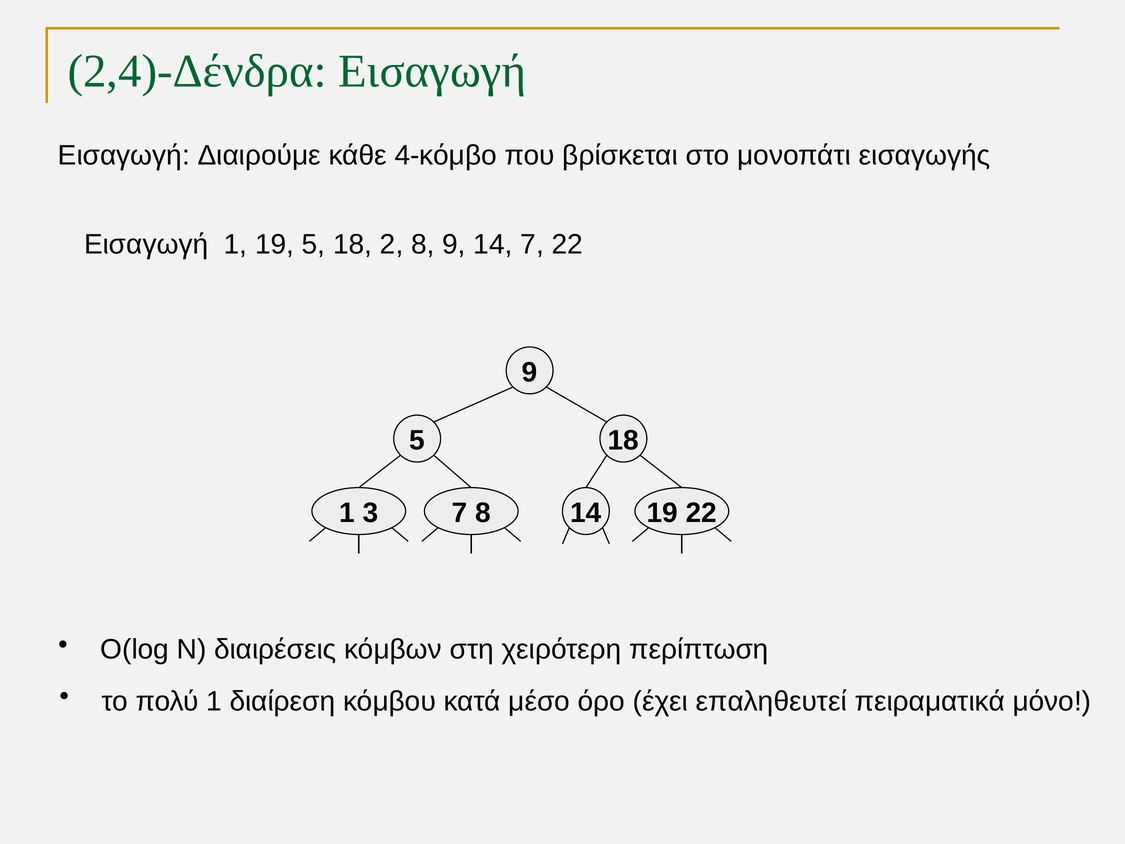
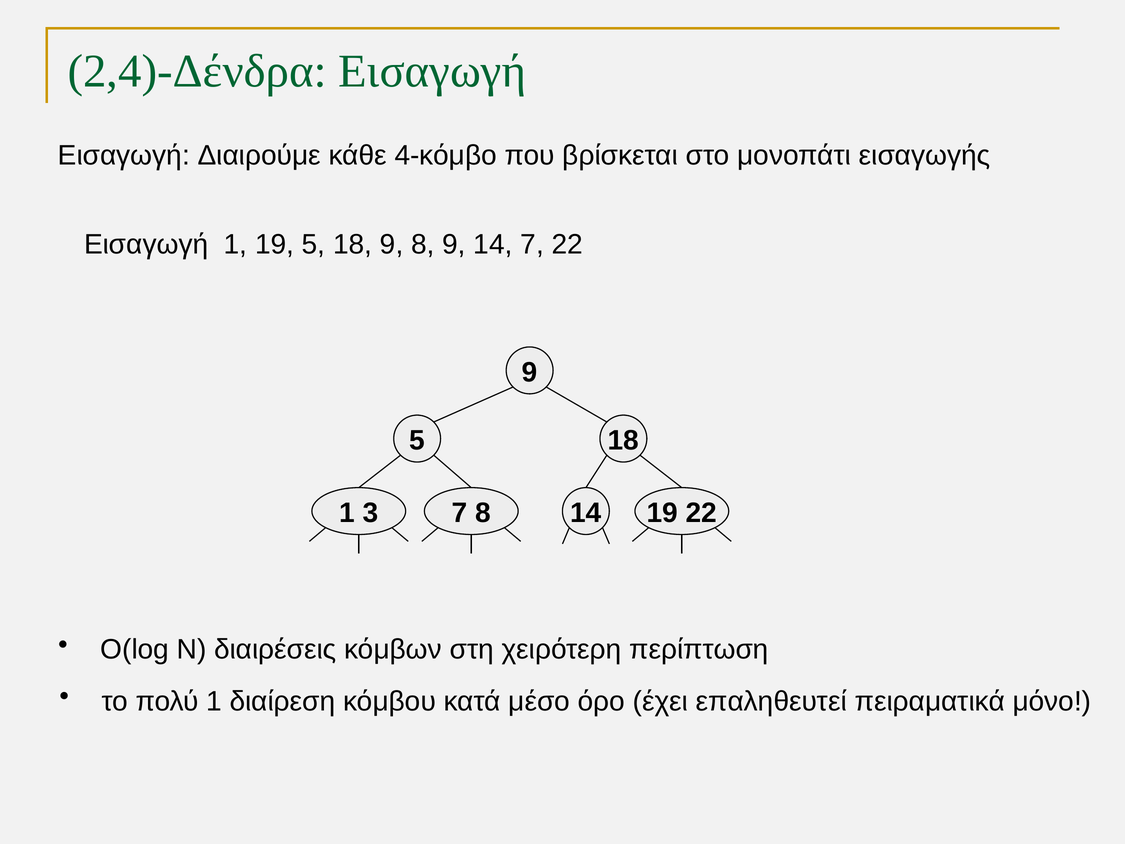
18 2: 2 -> 9 (392, 244)
